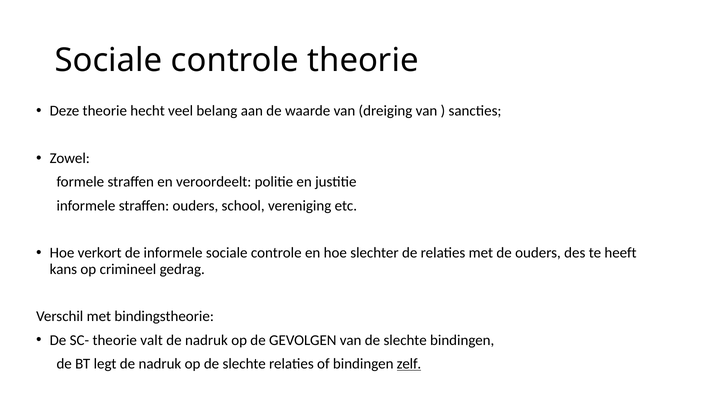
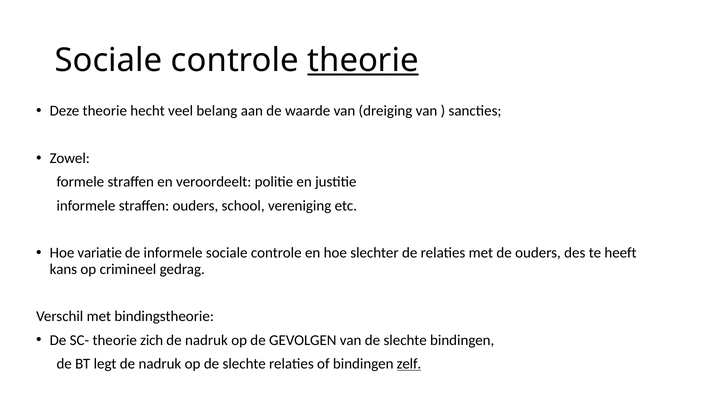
theorie underline: none -> present (363, 60)
verkort: verkort -> variatie (100, 253)
valt: valt -> zich (152, 340)
